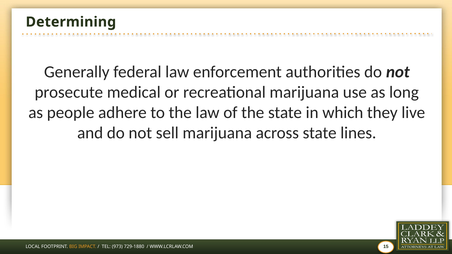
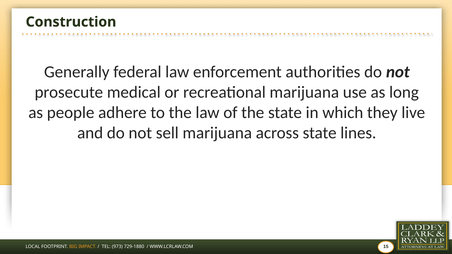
Determining: Determining -> Construction (71, 22)
